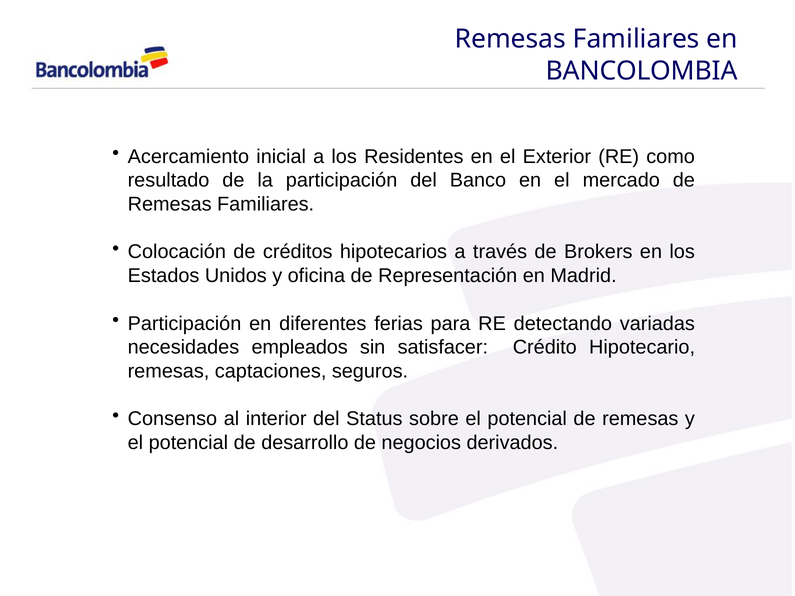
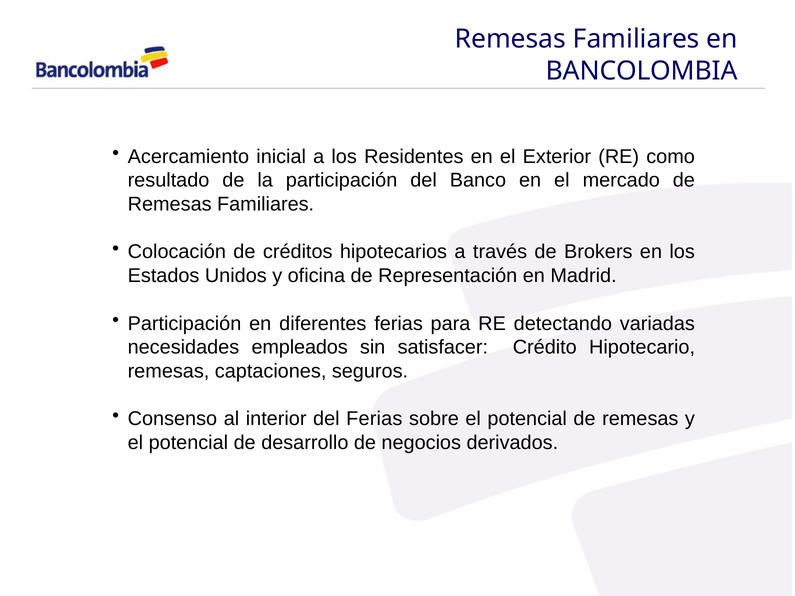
del Status: Status -> Ferias (374, 419)
